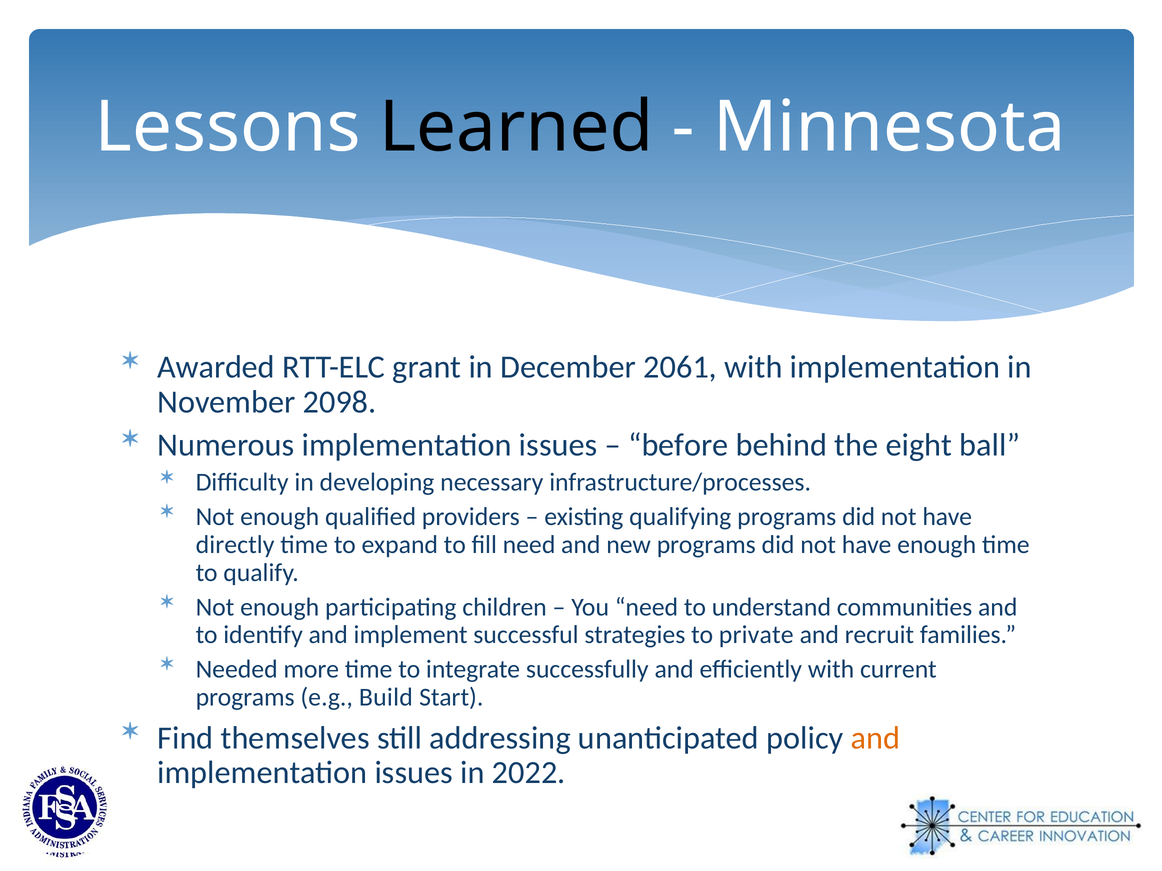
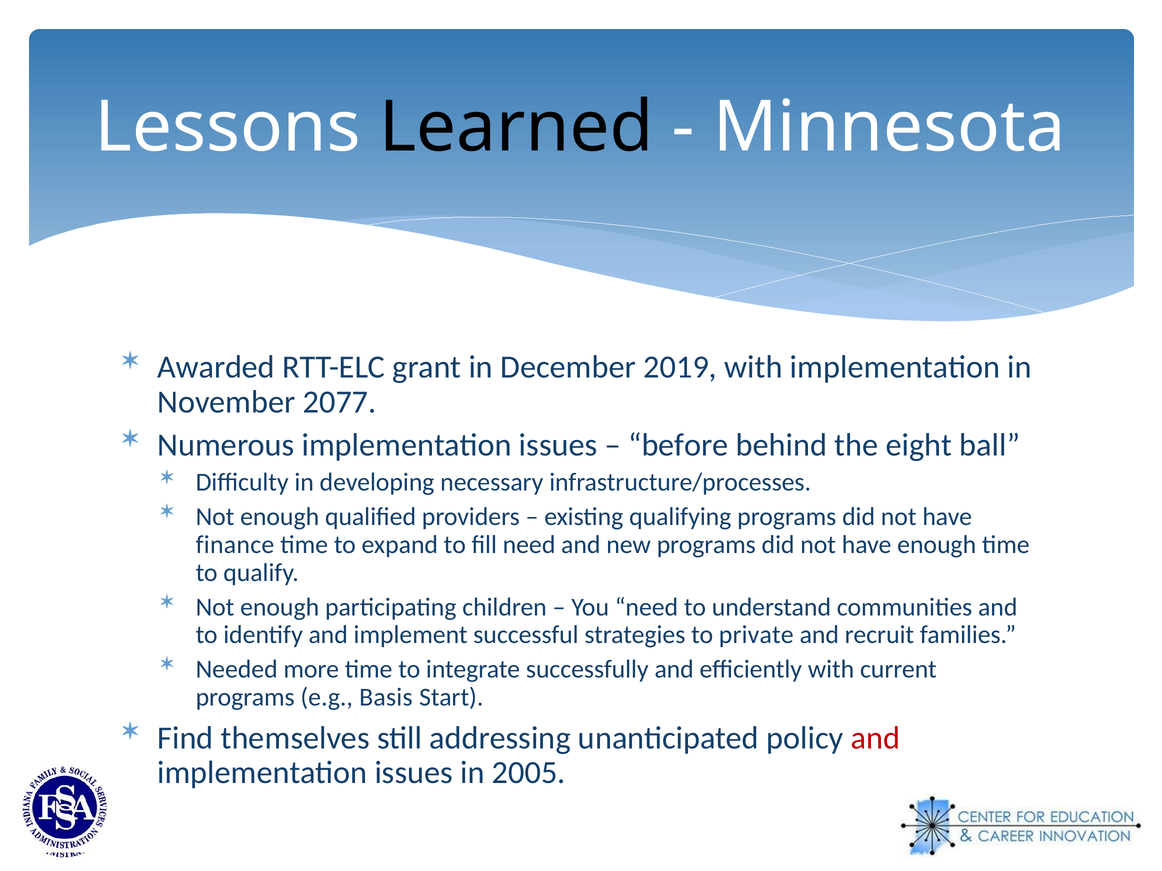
2061: 2061 -> 2019 (680, 367)
2098: 2098 -> 2077 (340, 402)
directly: directly -> finance (235, 545)
Build: Build -> Basis (386, 698)
and colour: orange -> red (875, 738)
2022: 2022 -> 2005 (529, 773)
